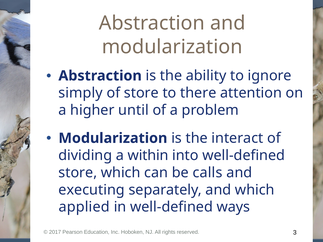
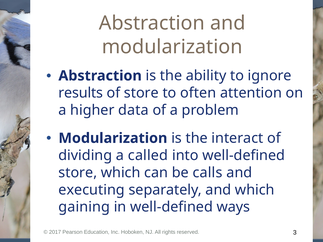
simply: simply -> results (81, 93)
there: there -> often (198, 93)
until: until -> data (133, 110)
within: within -> called (148, 156)
applied: applied -> gaining (84, 207)
